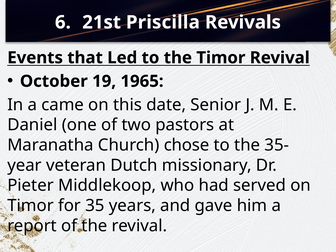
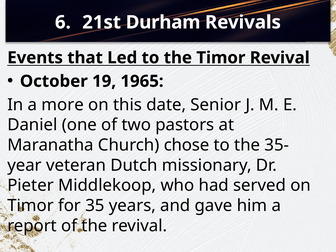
Priscilla: Priscilla -> Durham (163, 22)
came: came -> more (63, 105)
